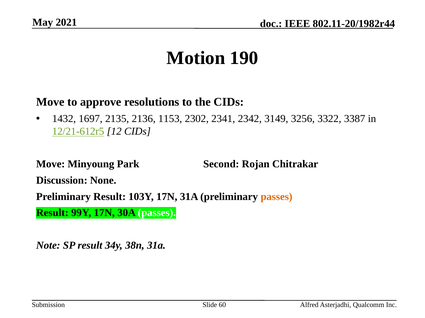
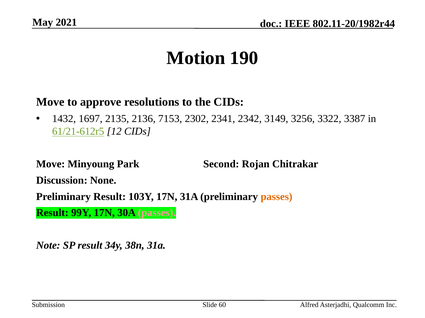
1153: 1153 -> 7153 (170, 119)
12/21-612r5: 12/21-612r5 -> 61/21-612r5 (78, 132)
passes colour: white -> pink (157, 213)
